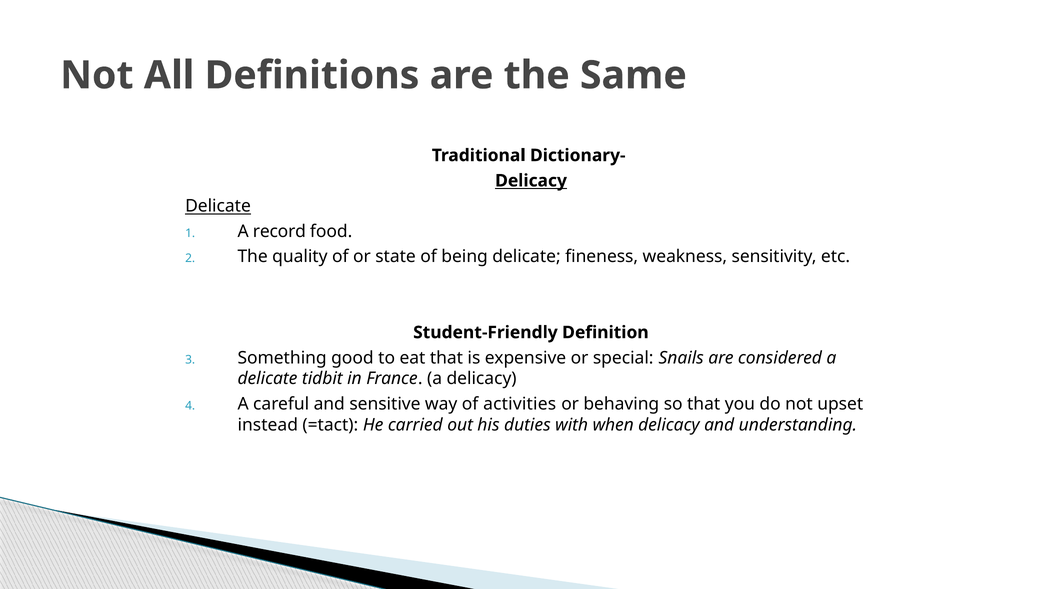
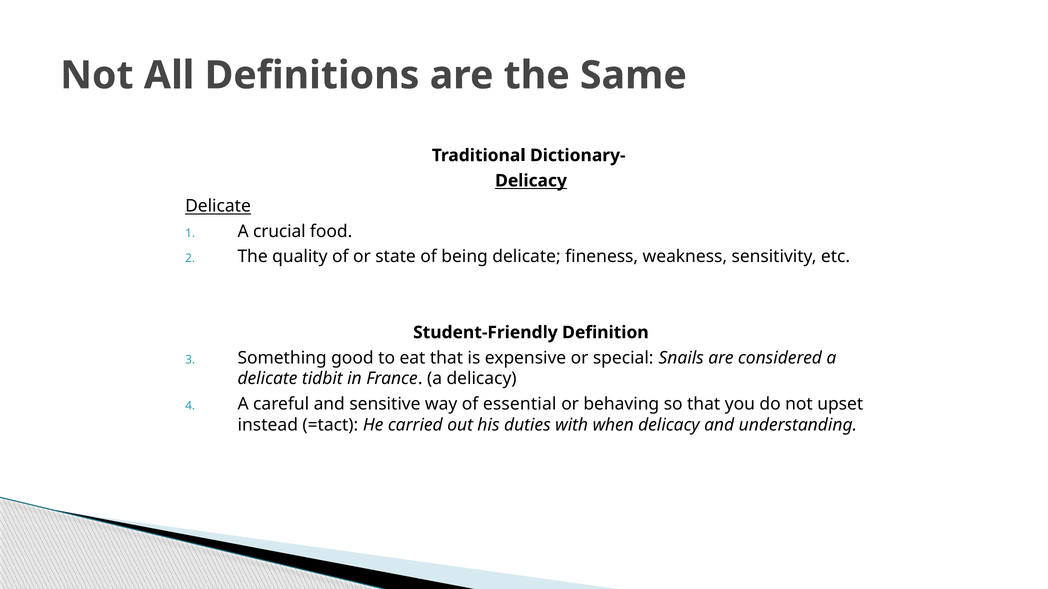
record: record -> crucial (279, 231)
activities: activities -> essential (520, 404)
